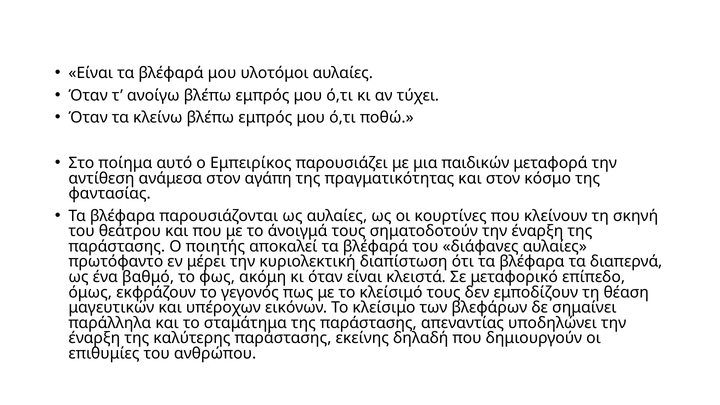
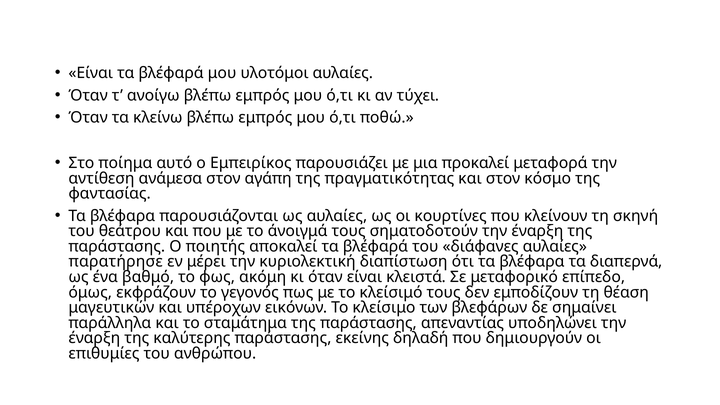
παιδικών: παιδικών -> προκαλεί (475, 163)
πρωτόφαντο: πρωτόφαντο -> παρατήρησε (116, 262)
